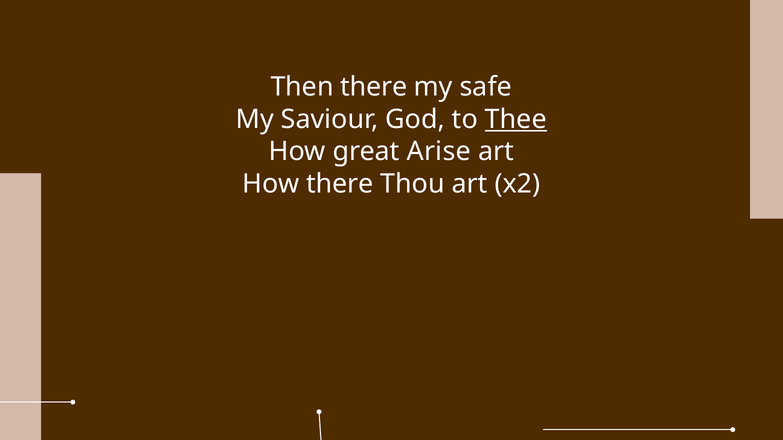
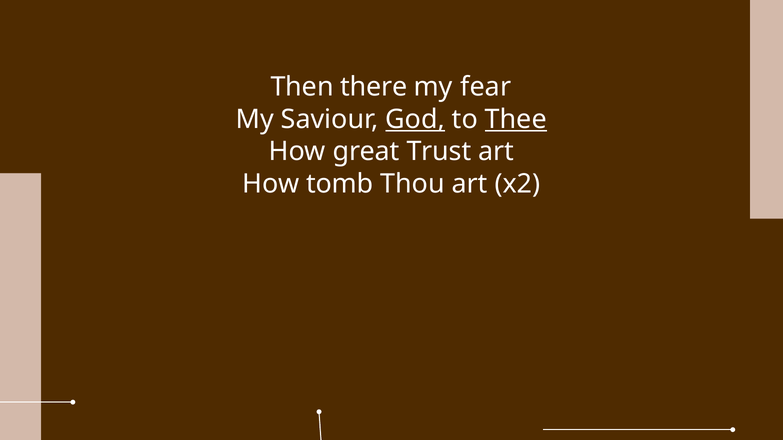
safe: safe -> fear (486, 87)
God underline: none -> present (415, 119)
Arise: Arise -> Trust (439, 152)
How there: there -> tomb (340, 184)
